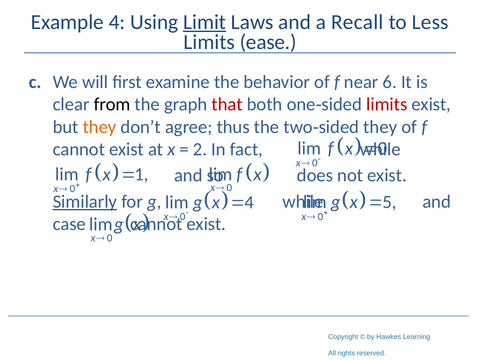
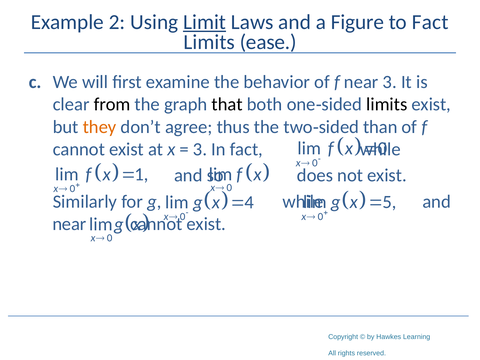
Example 4: 4 -> 2 (117, 22)
Recall: Recall -> Figure (357, 22)
to Less: Less -> Fact (430, 22)
near 6: 6 -> 3 (390, 82)
that colour: red -> black (227, 104)
limits colour: red -> black (387, 104)
they: they -> than (380, 127)
2: 2 -> 3 (200, 149)
Similarly underline: present -> none (85, 202)
case: case -> near (69, 224)
